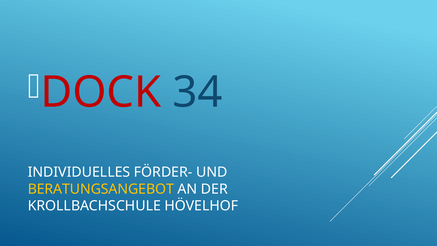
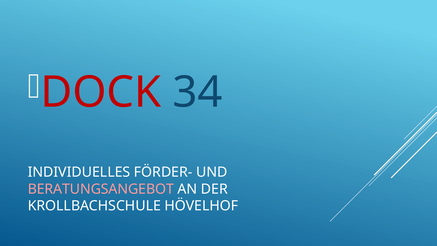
BERATUNGSANGEBOT colour: yellow -> pink (101, 189)
